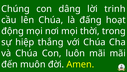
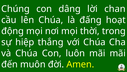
trinh: trinh -> chan (115, 9)
